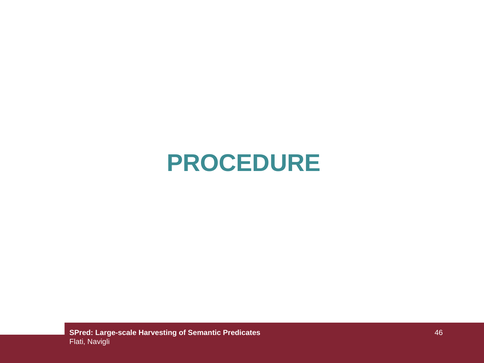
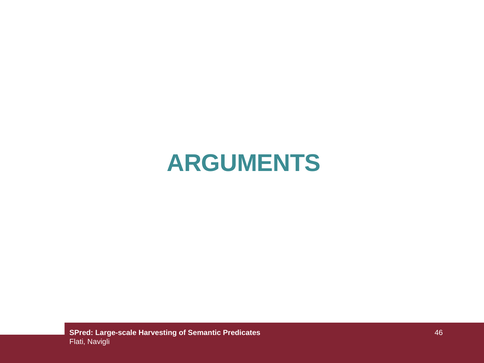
PROCEDURE: PROCEDURE -> ARGUMENTS (244, 163)
